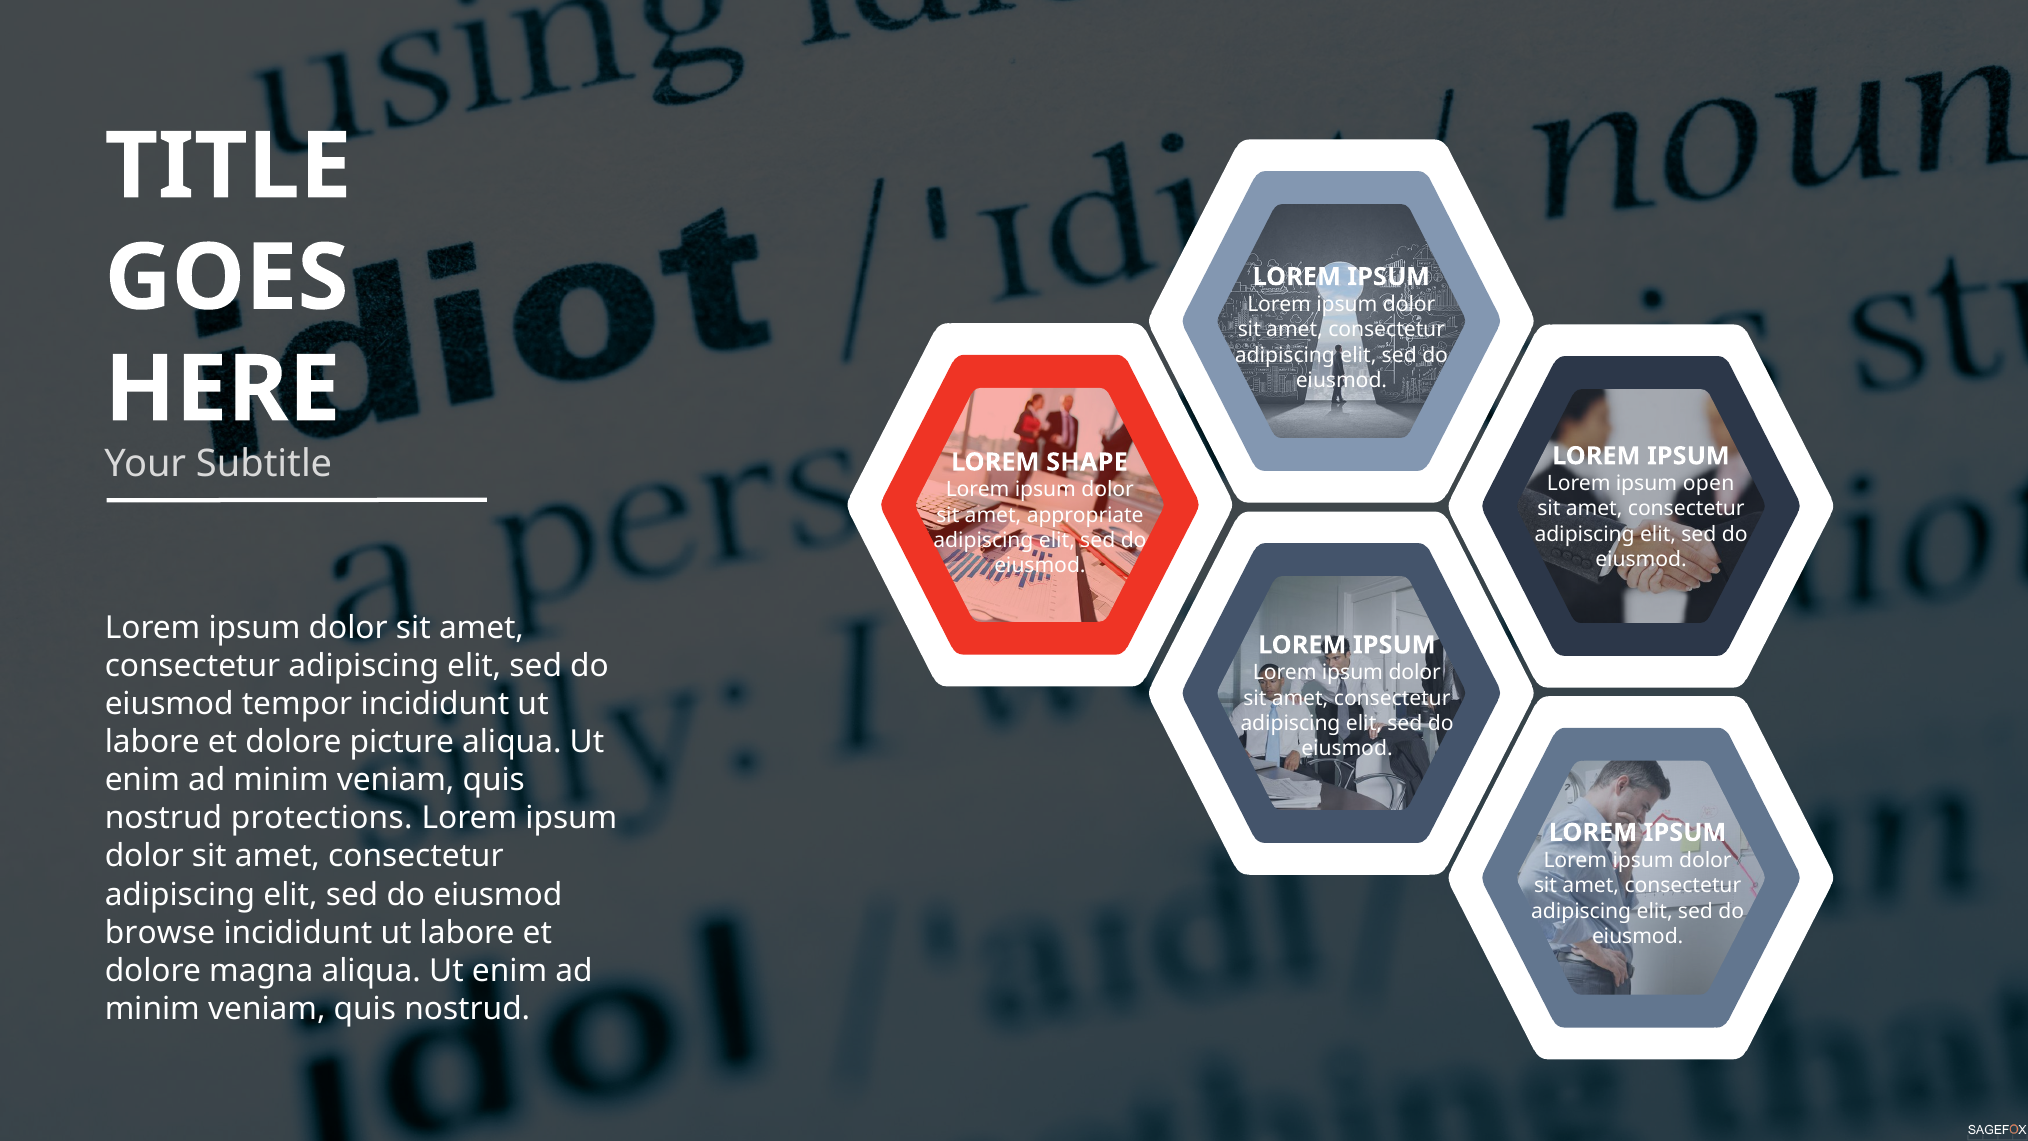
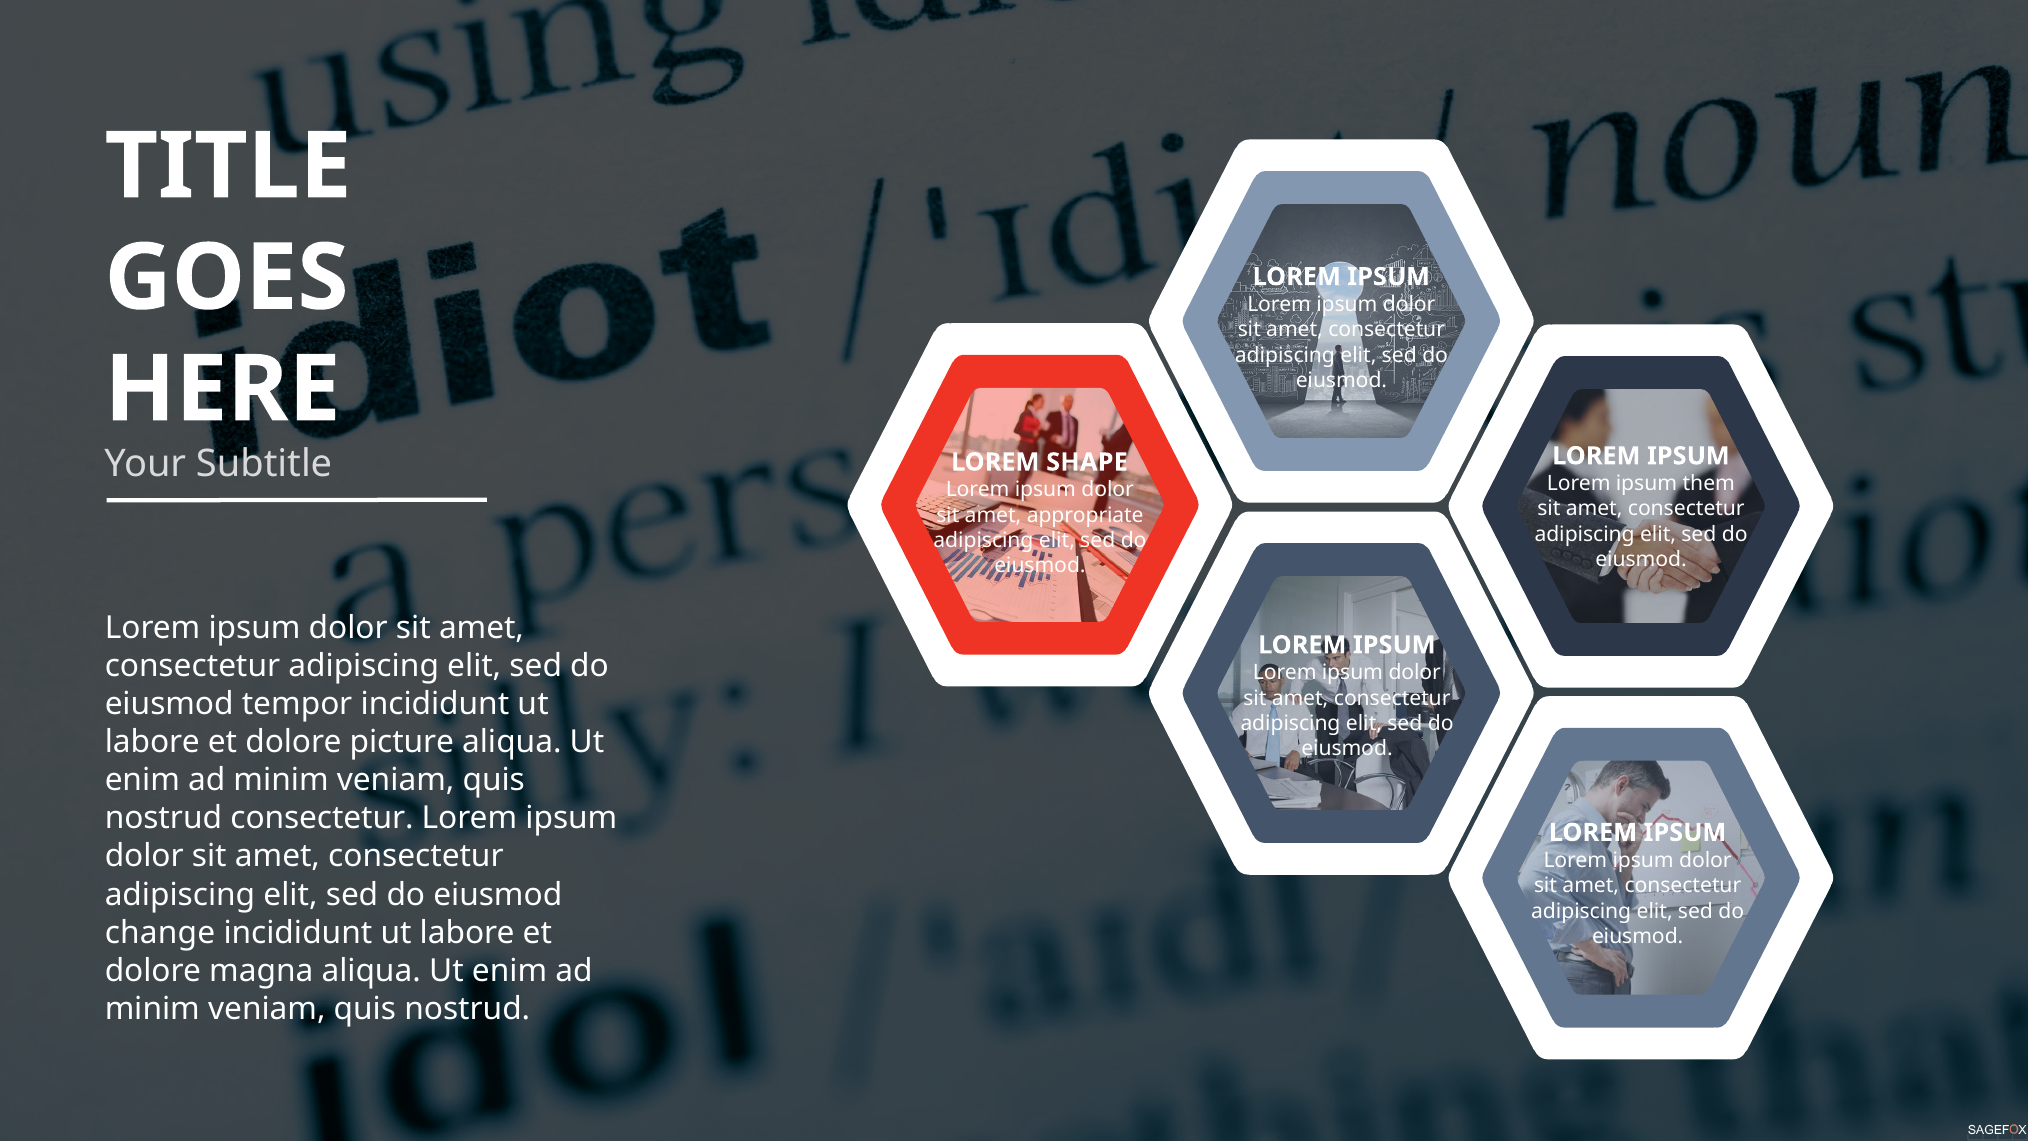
open: open -> them (1709, 484)
nostrud protections: protections -> consectetur (322, 818)
browse: browse -> change (160, 932)
